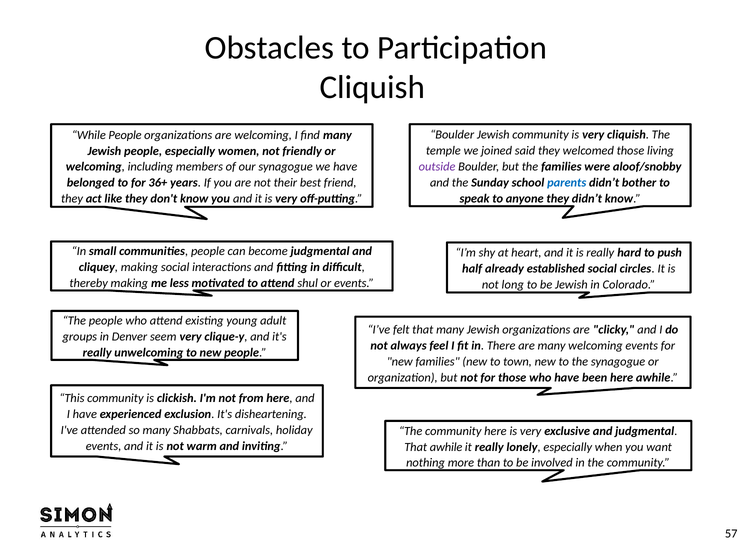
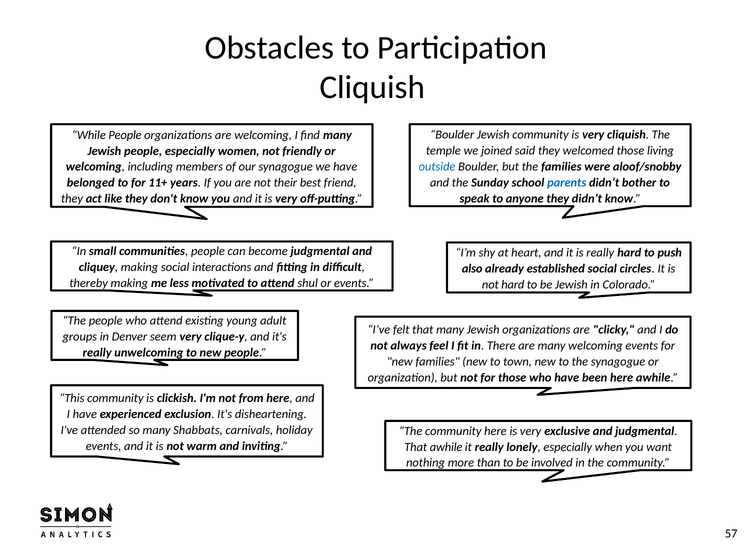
outside colour: purple -> blue (437, 166)
36+: 36+ -> 11+ (158, 183)
half: half -> also (472, 269)
not long: long -> hard (513, 285)
